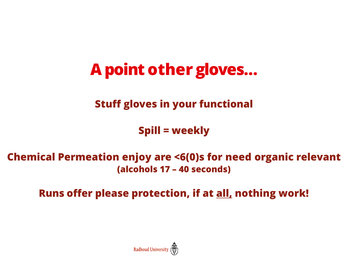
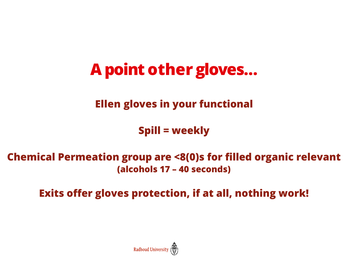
Stuff: Stuff -> Ellen (108, 104)
enjoy: enjoy -> group (137, 157)
<6(0)s: <6(0)s -> <8(0)s (189, 157)
need: need -> filled (238, 157)
Runs: Runs -> Exits (52, 194)
offer please: please -> gloves (112, 194)
all underline: present -> none (224, 194)
